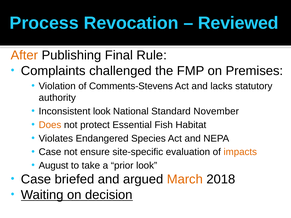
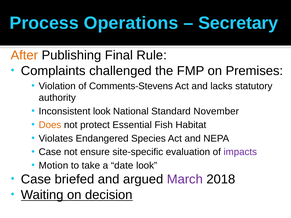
Revocation: Revocation -> Operations (131, 23)
Reviewed: Reviewed -> Secretary (238, 23)
impacts colour: orange -> purple (240, 152)
August: August -> Motion (53, 166)
prior: prior -> date (122, 166)
March colour: orange -> purple (185, 180)
